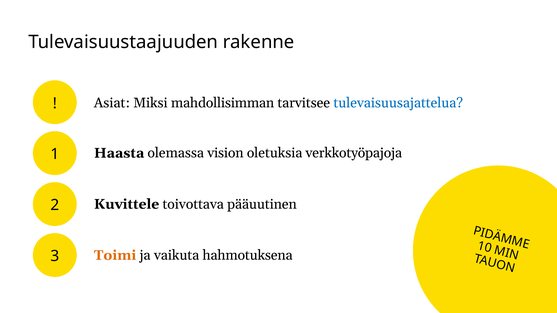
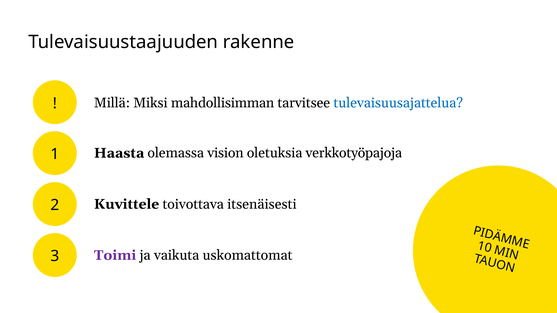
Asiat: Asiat -> Millä (112, 103)
pääuutinen: pääuutinen -> itsenäisesti (262, 204)
Toimi colour: orange -> purple (115, 255)
hahmotuksena: hahmotuksena -> uskomattomat (247, 255)
